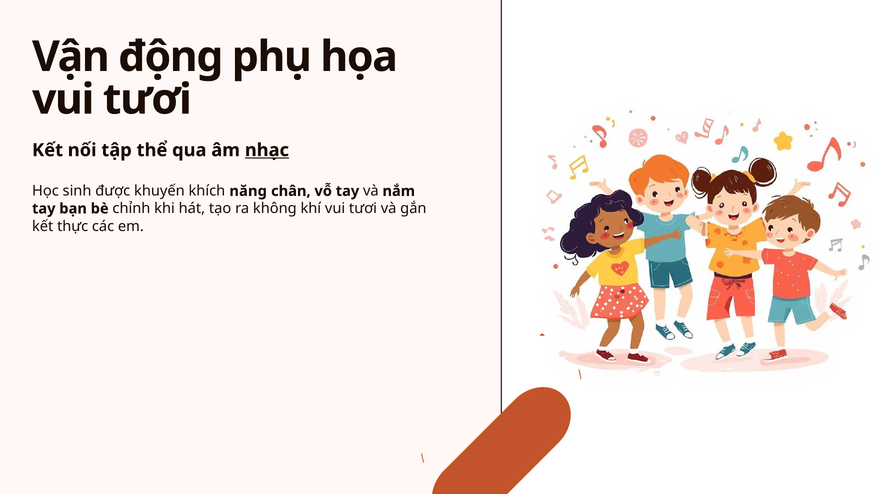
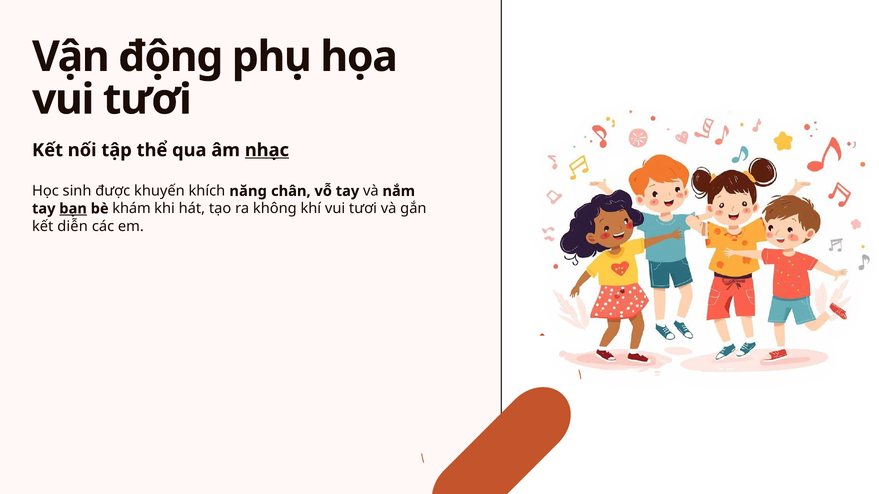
bạn underline: none -> present (73, 209)
chỉnh: chỉnh -> khám (132, 209)
thực: thực -> diễn (73, 226)
